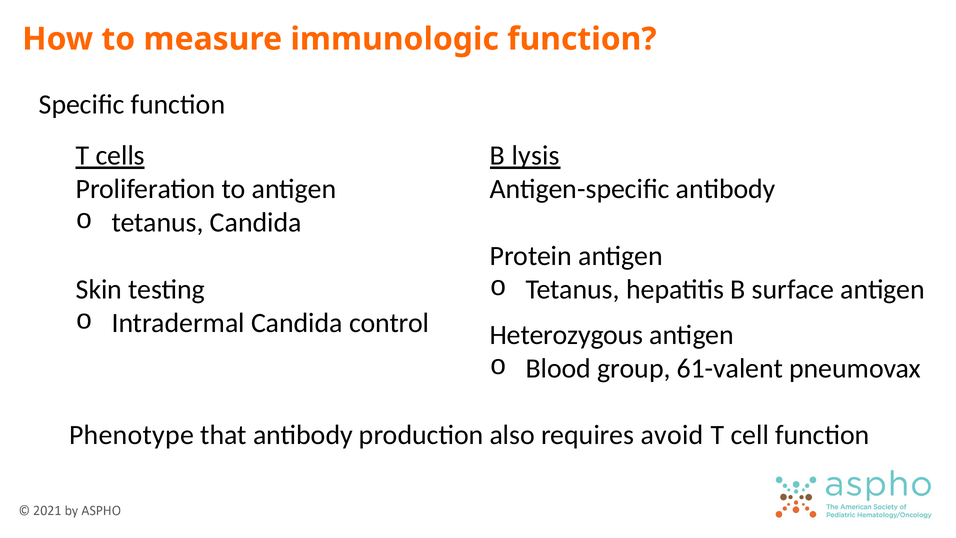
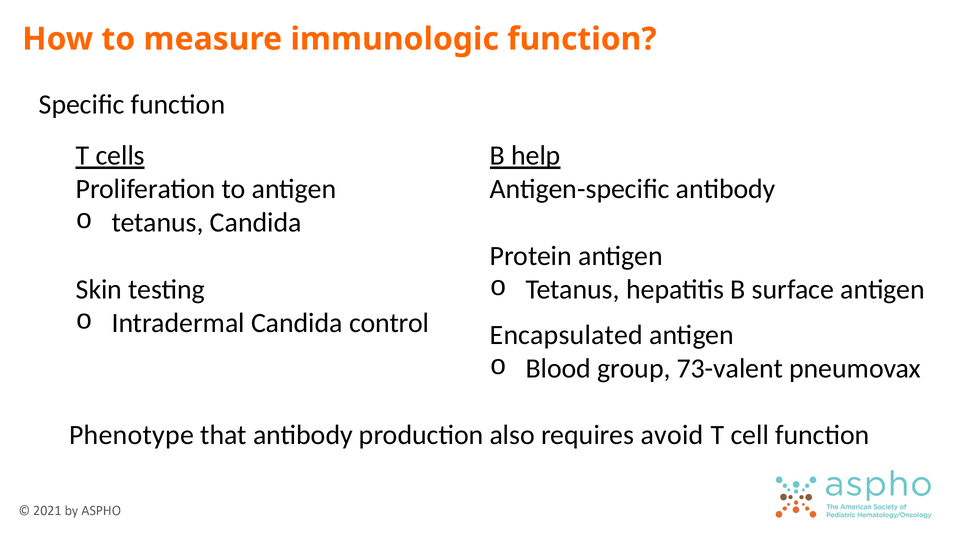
lysis: lysis -> help (536, 156)
Heterozygous: Heterozygous -> Encapsulated (566, 335)
61-valent: 61-valent -> 73-valent (730, 369)
